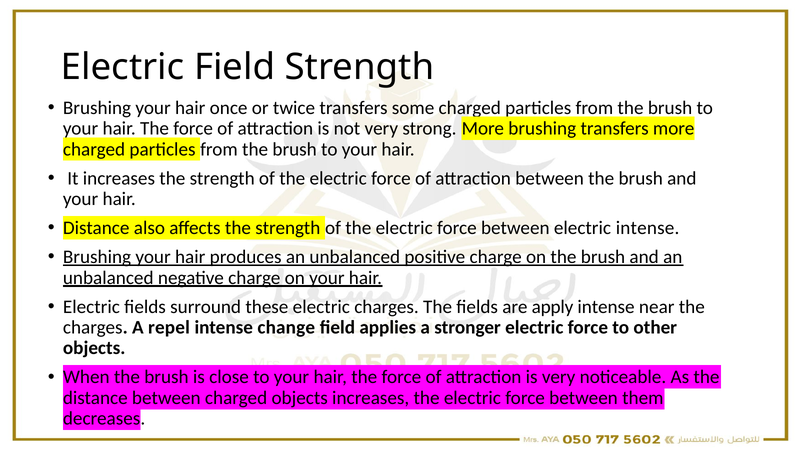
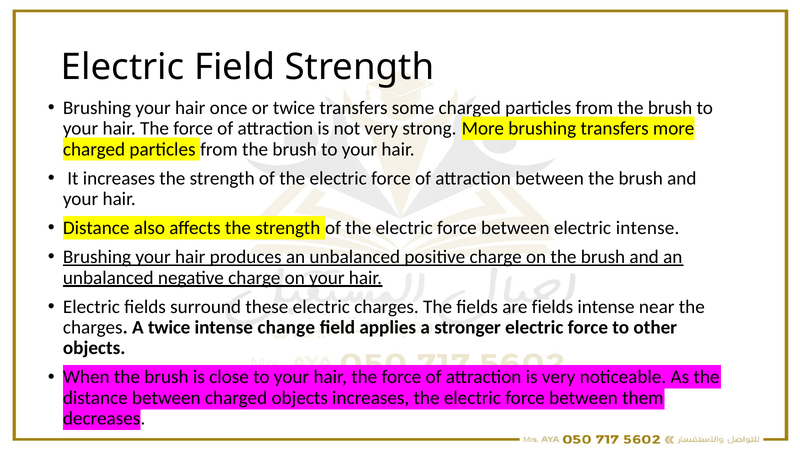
are apply: apply -> fields (552, 307)
A repel: repel -> twice (169, 327)
